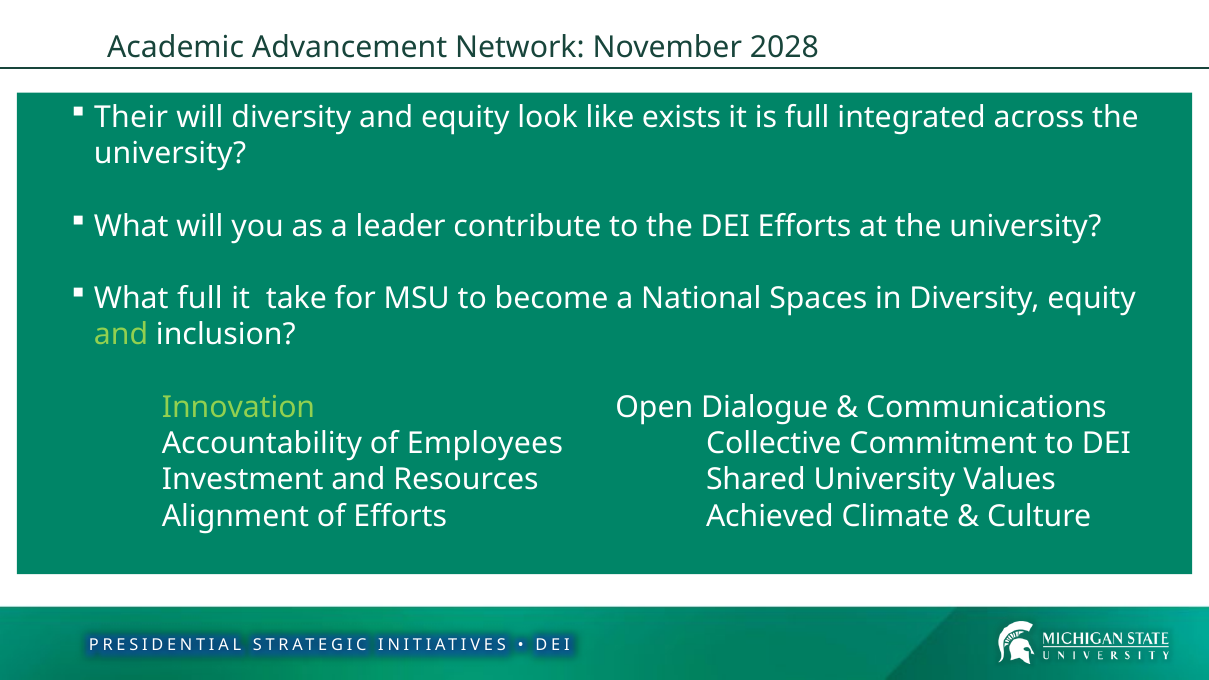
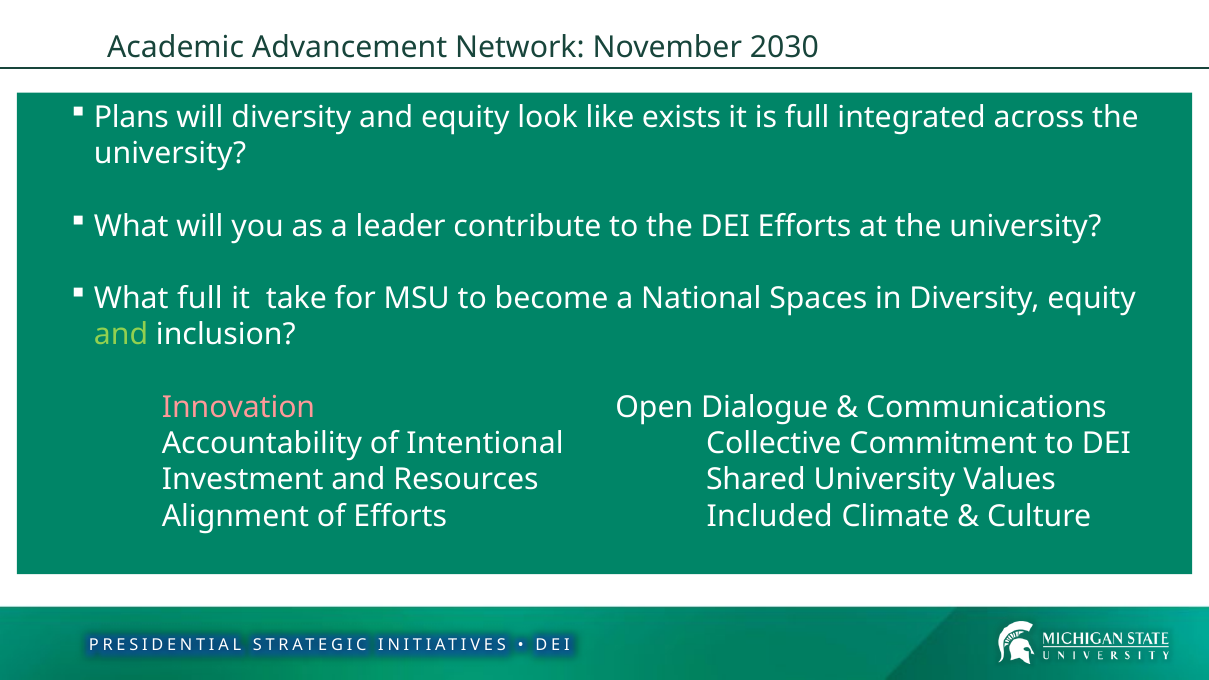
2028: 2028 -> 2030 (784, 47)
Their: Their -> Plans (131, 117)
Innovation colour: light green -> pink (239, 407)
Employees: Employees -> Intentional (485, 444)
Achieved: Achieved -> Included (770, 516)
